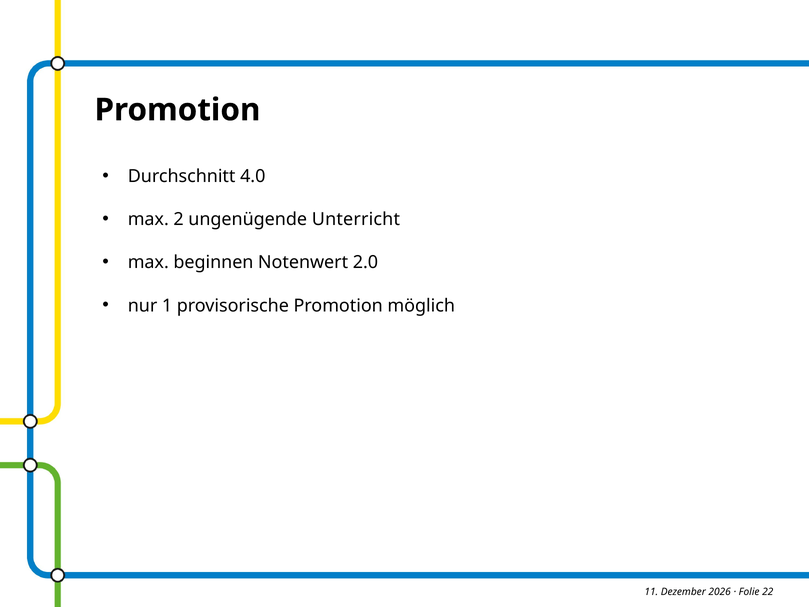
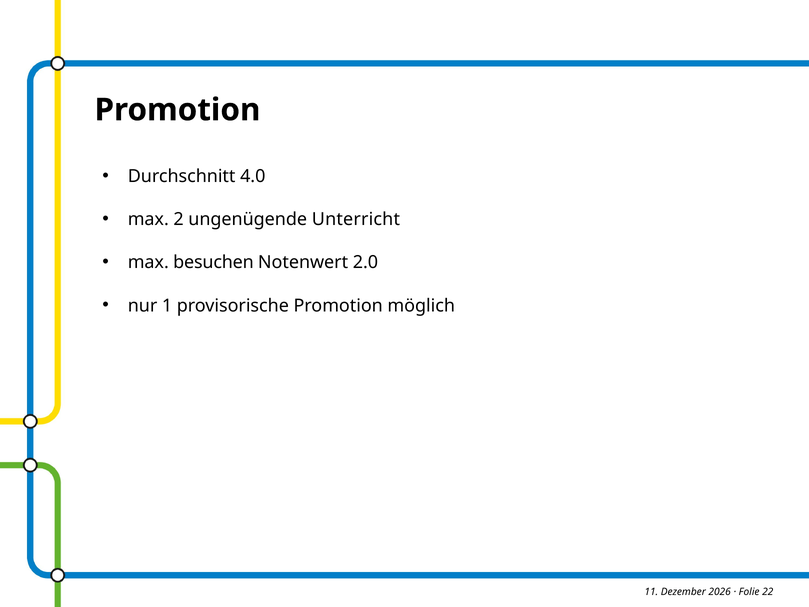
beginnen: beginnen -> besuchen (214, 262)
